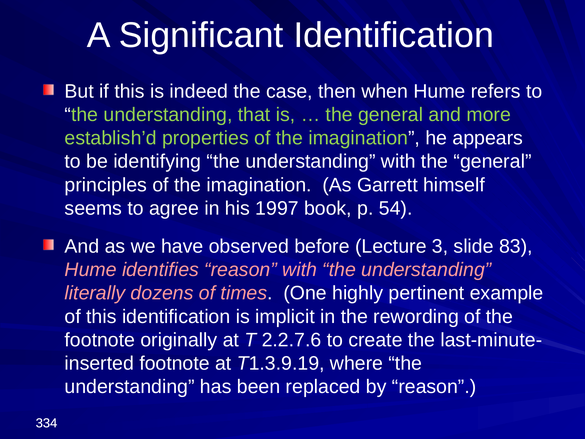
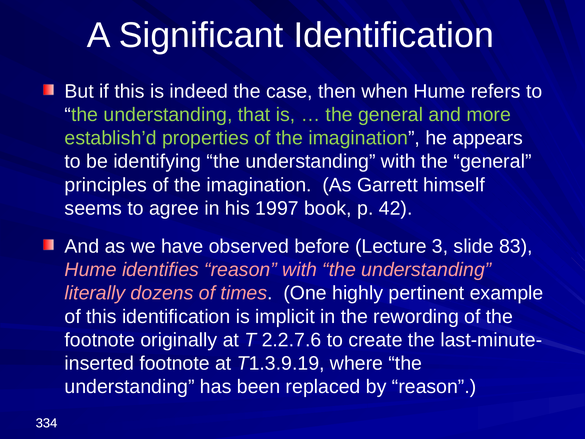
54: 54 -> 42 (396, 208)
